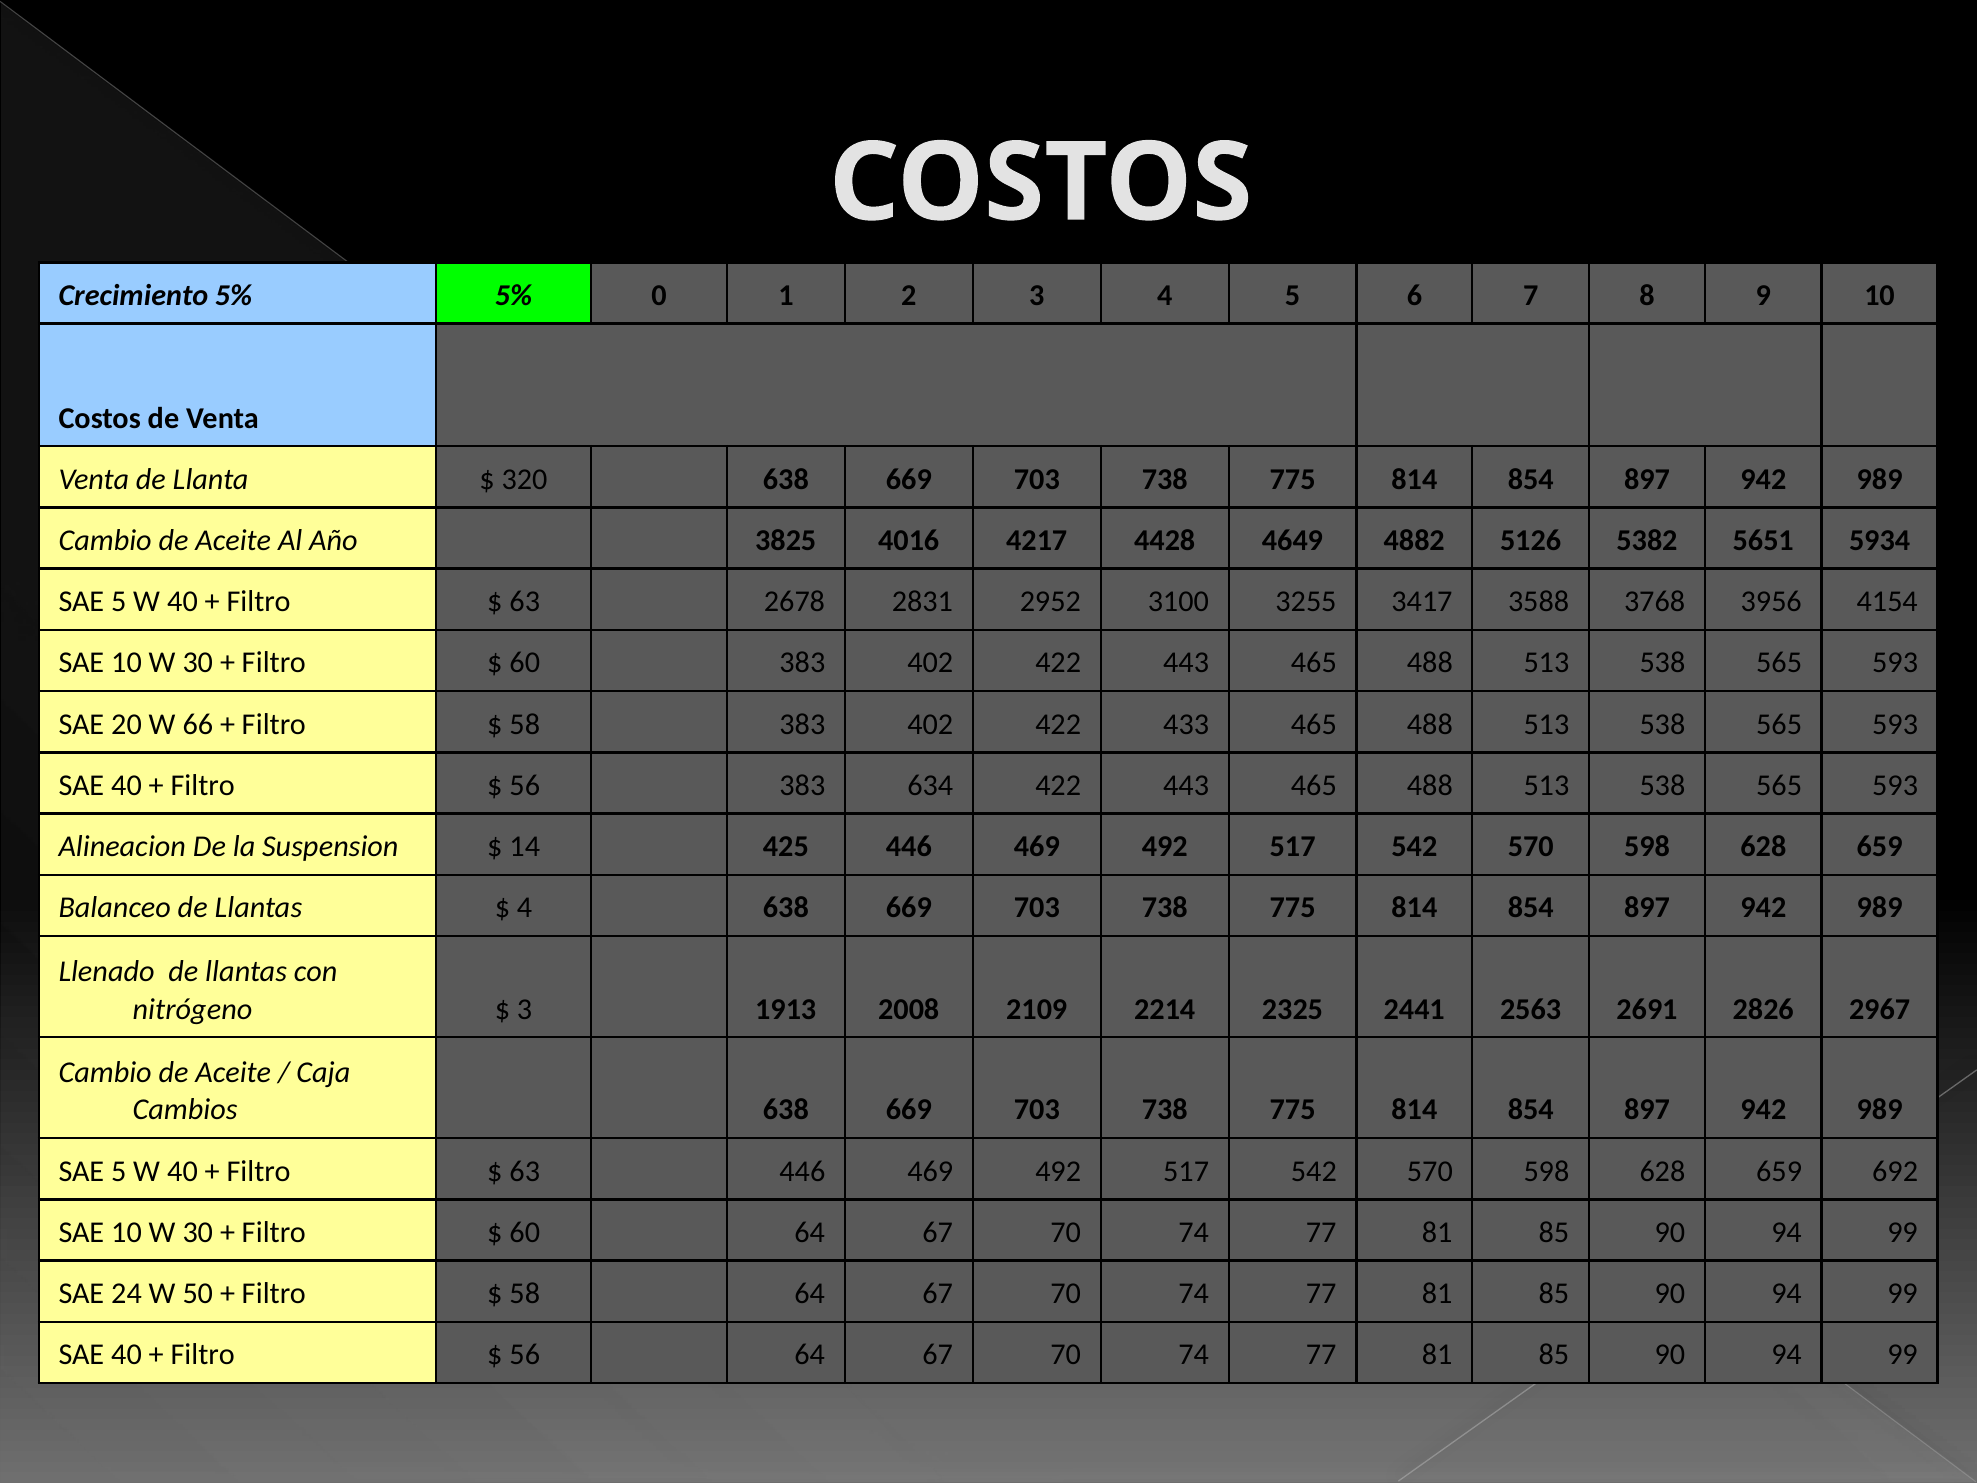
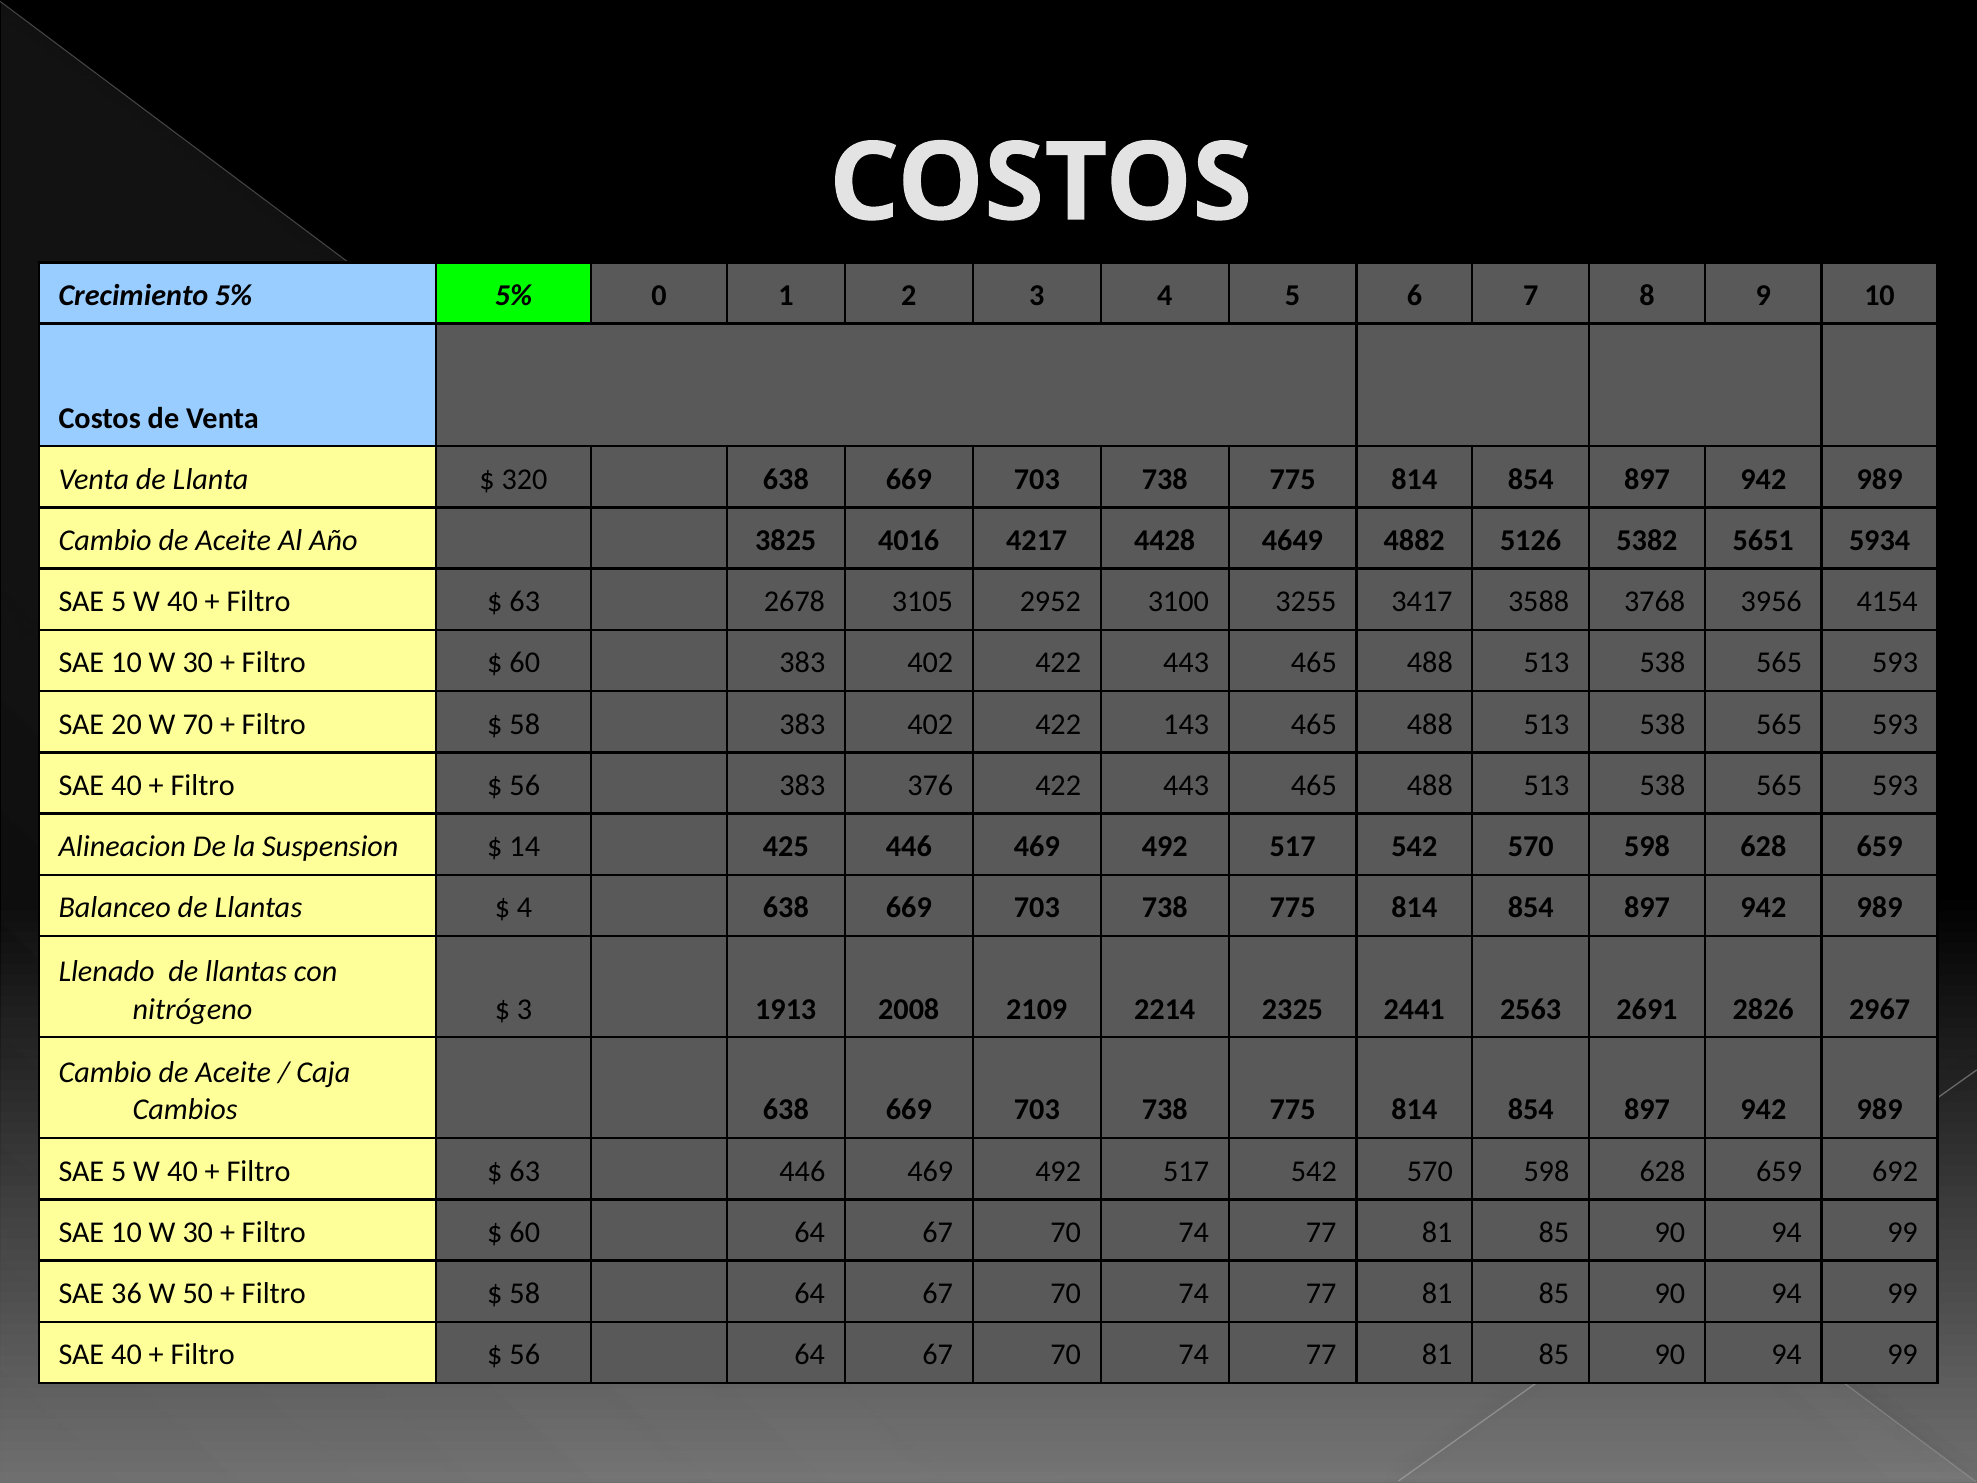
2831: 2831 -> 3105 (922, 602)
W 66: 66 -> 70 (198, 724)
433: 433 -> 143 (1186, 724)
634: 634 -> 376 (930, 785)
24: 24 -> 36 (126, 1294)
